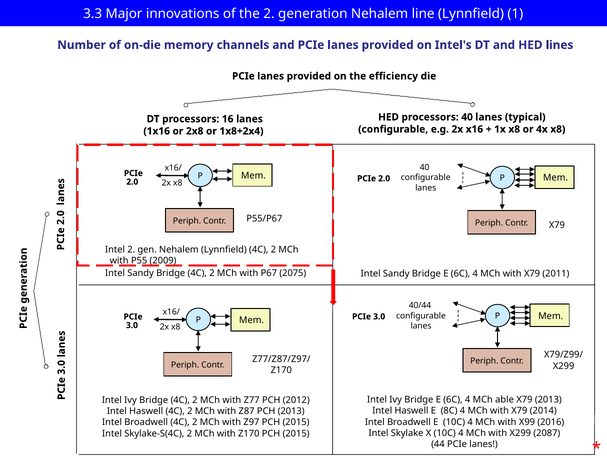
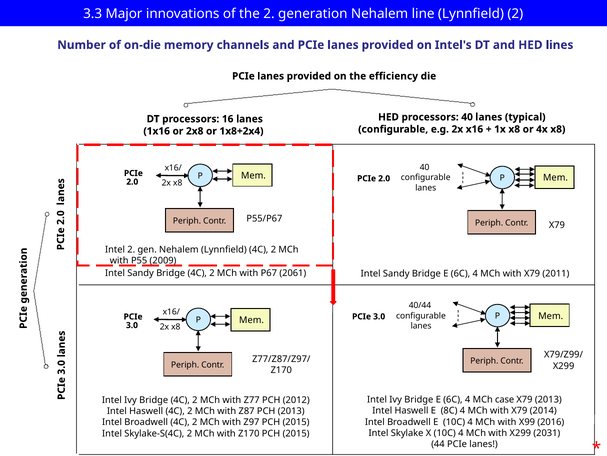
Lynnfield 1: 1 -> 2 (515, 14)
2075: 2075 -> 2061 (293, 273)
able: able -> case (505, 399)
2087: 2087 -> 2031 (547, 432)
